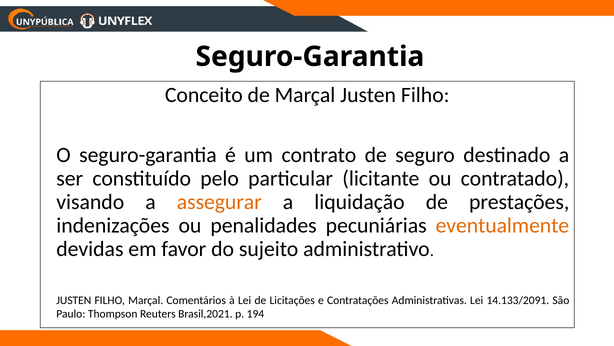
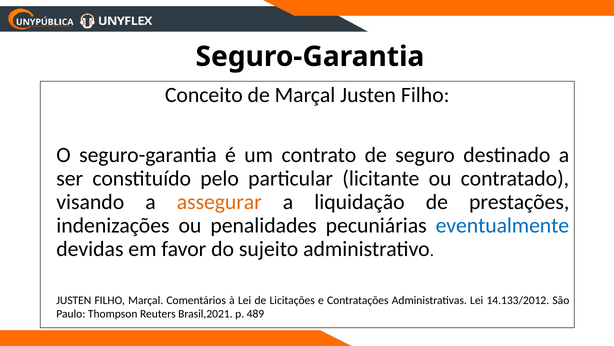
eventualmente colour: orange -> blue (502, 225)
14.133/2091: 14.133/2091 -> 14.133/2012 (518, 300)
194: 194 -> 489 (255, 313)
